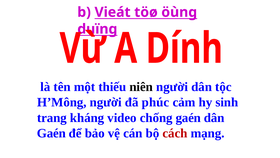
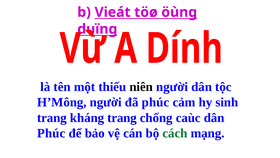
kháng video: video -> trang (122, 117)
chống gaén: gaén -> caùc (188, 117)
Gaén: Gaén -> Phúc (51, 133)
cách colour: red -> green (175, 133)
